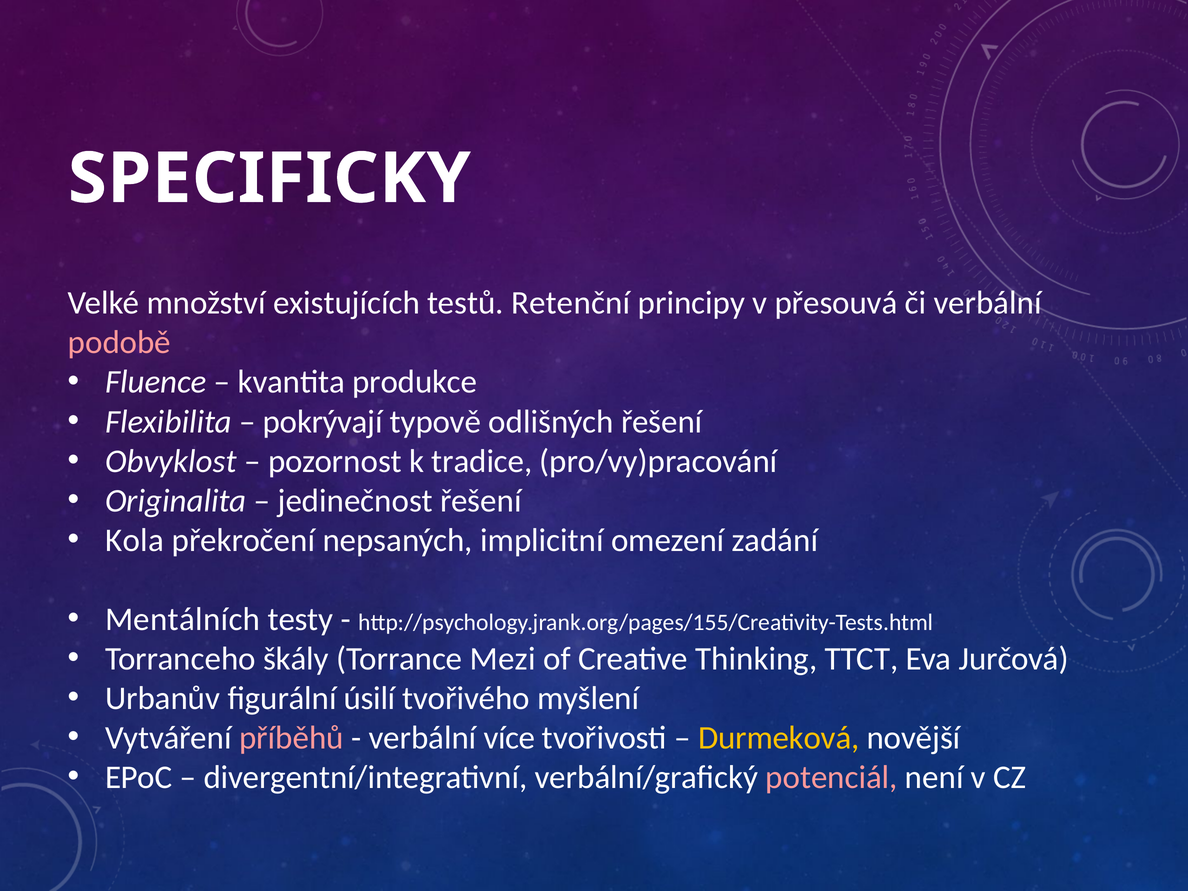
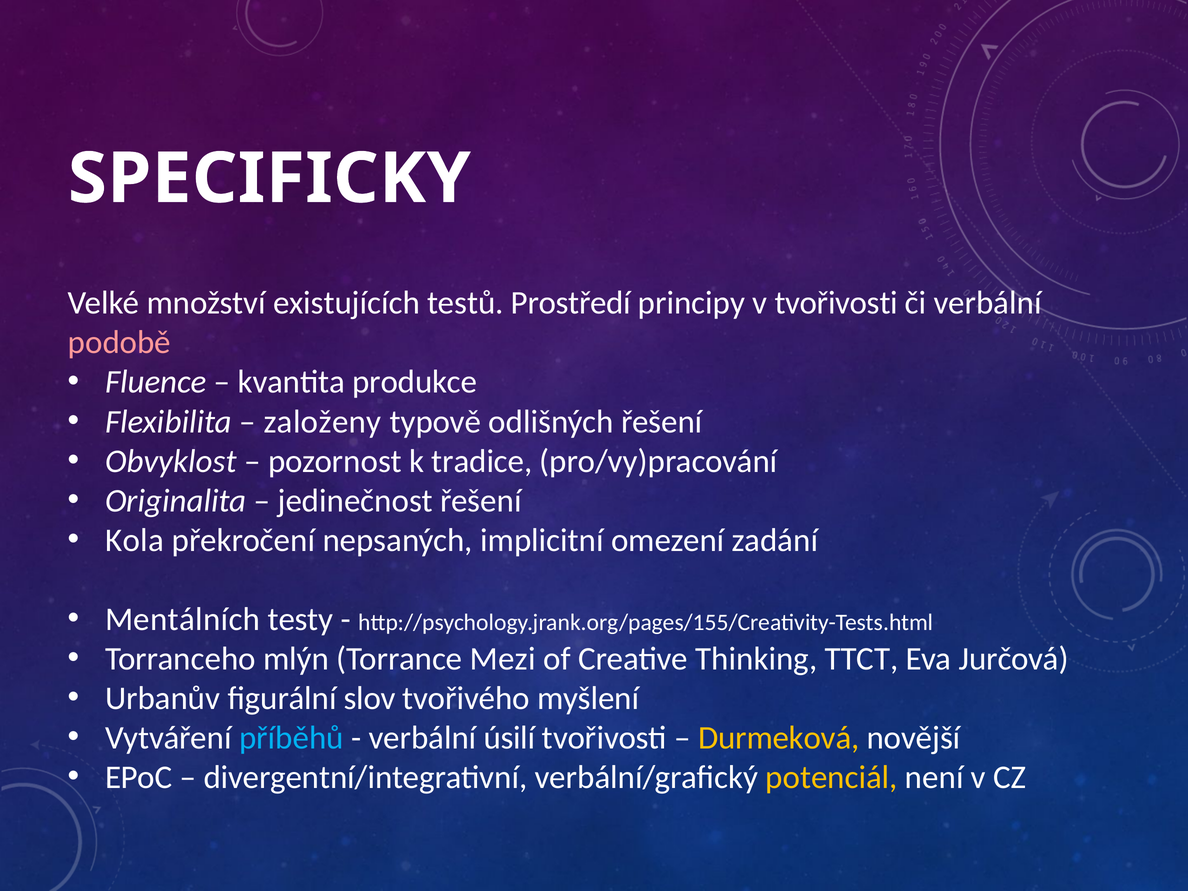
Retenční: Retenční -> Prostředí (571, 303)
v přesouvá: přesouvá -> tvořivosti (836, 303)
pokrývají: pokrývají -> založeny (322, 422)
škály: škály -> mlýn (296, 659)
úsilí: úsilí -> slov (370, 698)
příběhů colour: pink -> light blue (291, 738)
více: více -> úsilí (509, 738)
potenciál colour: pink -> yellow (832, 777)
